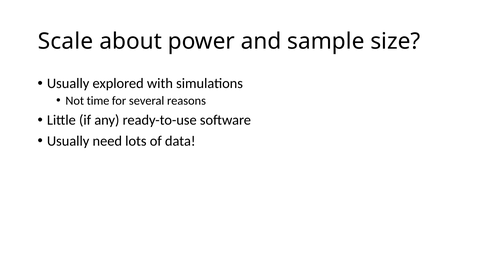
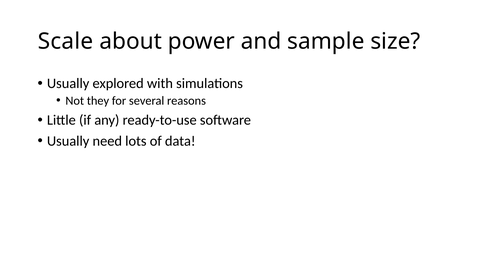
time: time -> they (98, 101)
